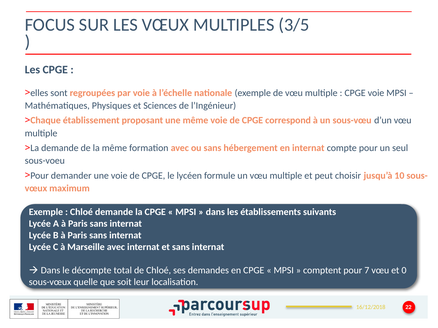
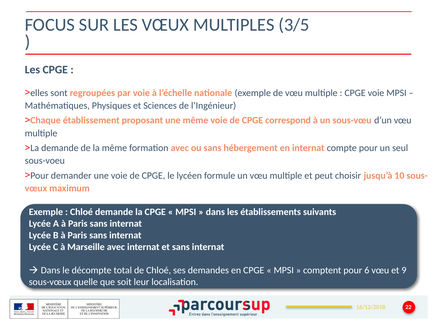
7: 7 -> 6 (367, 271)
0: 0 -> 9 (404, 271)
